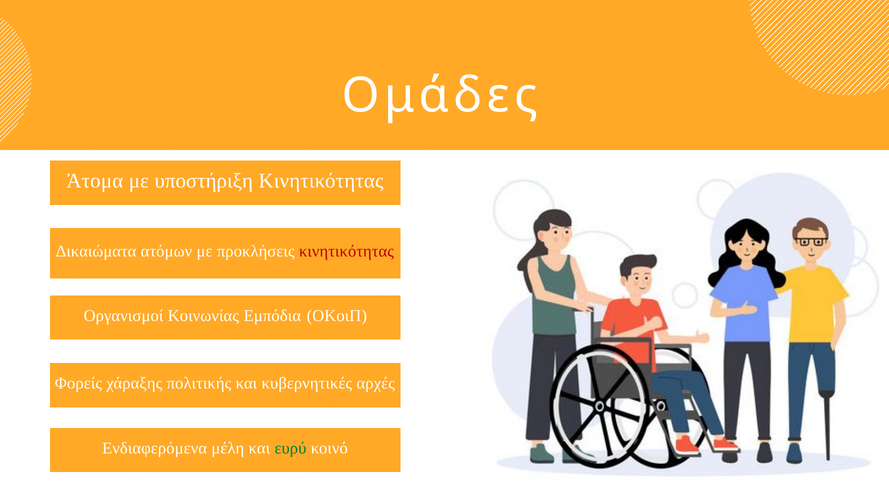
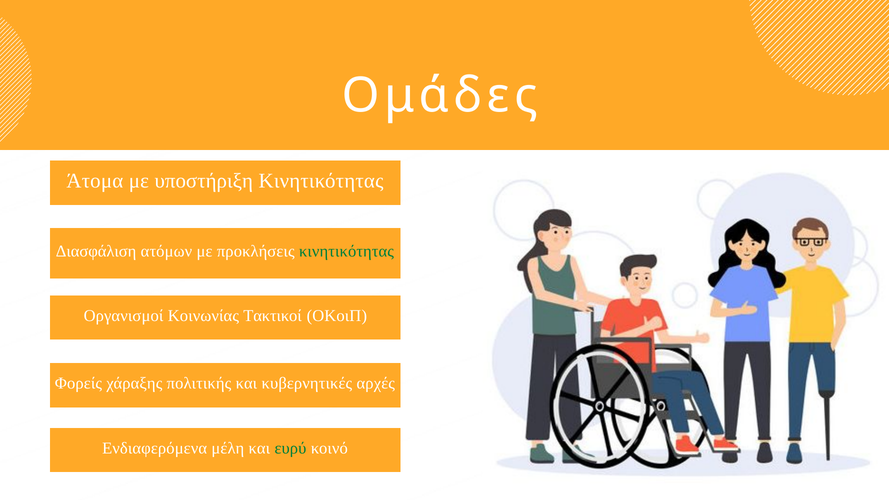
Δικαιώματα: Δικαιώματα -> Διασφάλιση (96, 251)
κινητικότητας colour: red -> green (346, 251)
Εμπόδια: Εμπόδια -> Τακτικοί (273, 316)
